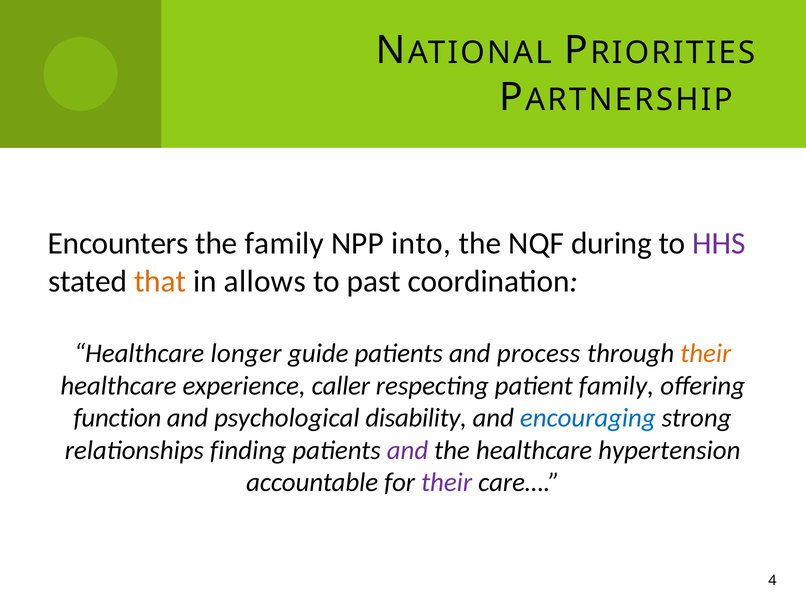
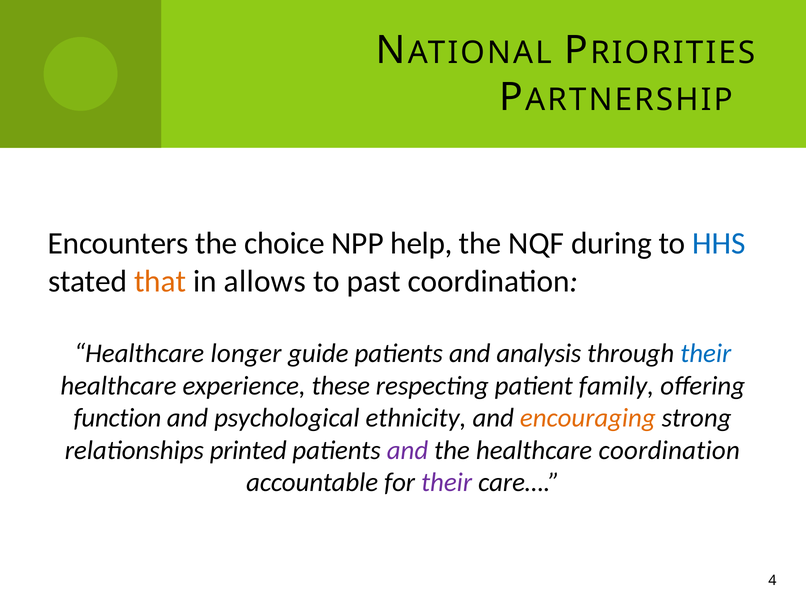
the family: family -> choice (285, 243)
into: into -> help (422, 243)
HHS colour: purple -> blue (719, 243)
process: process -> analysis (539, 353)
their colour: orange -> blue (706, 353)
caller: caller -> these (341, 385)
disability: disability -> ethnicity (416, 418)
encouraging colour: blue -> orange (588, 418)
finding: finding -> printed (248, 450)
healthcare hypertension: hypertension -> coordination (669, 450)
